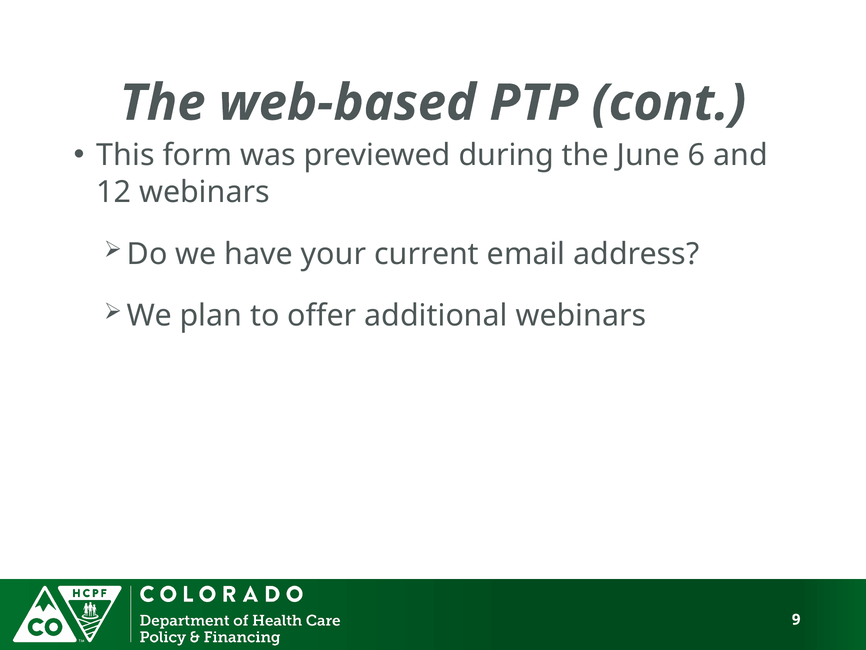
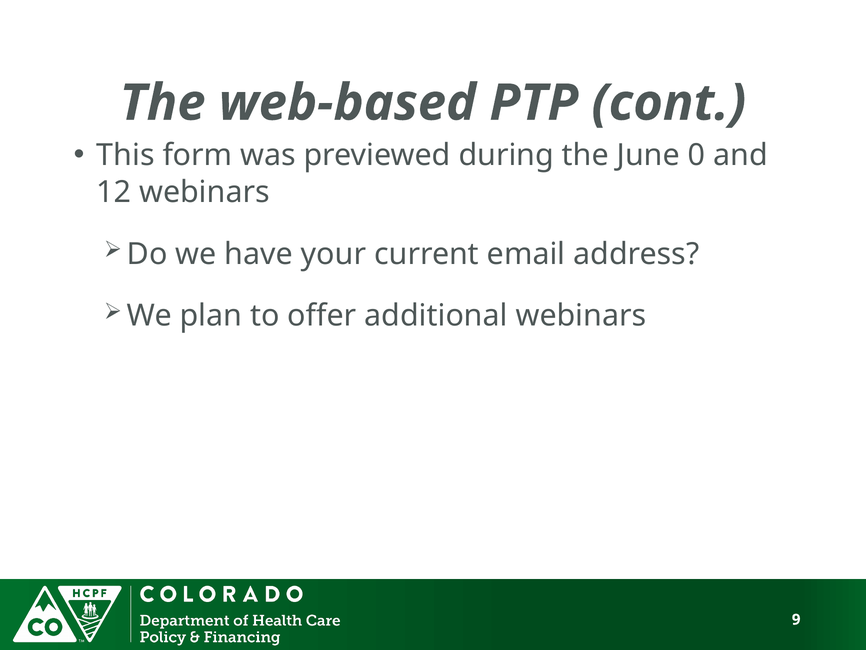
6: 6 -> 0 (697, 155)
